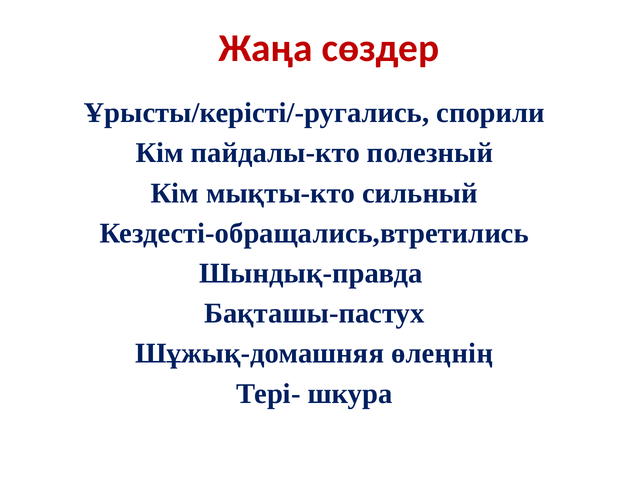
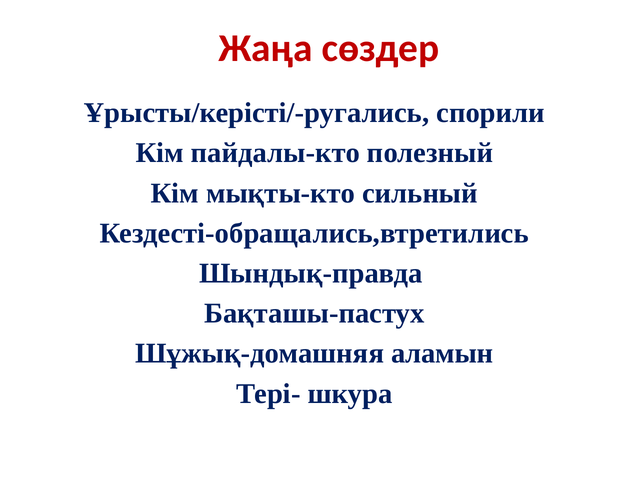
өлеңнің: өлеңнің -> аламын (442, 353)
